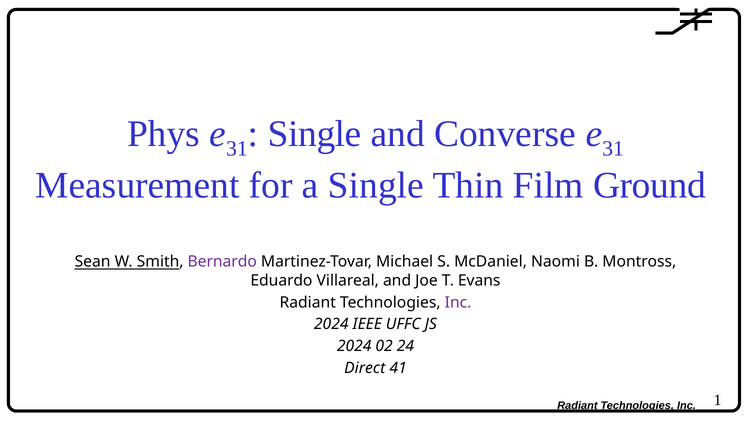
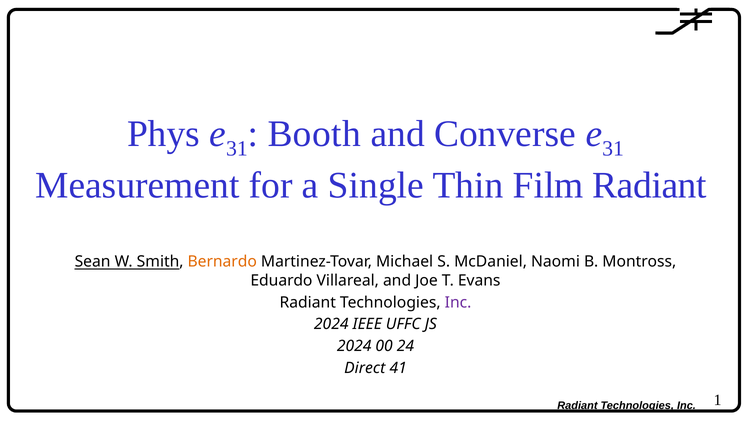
Single: Single -> Booth (314, 134)
Film Ground: Ground -> Radiant (649, 185)
Bernardo colour: purple -> orange (222, 262)
02: 02 -> 00 (384, 347)
